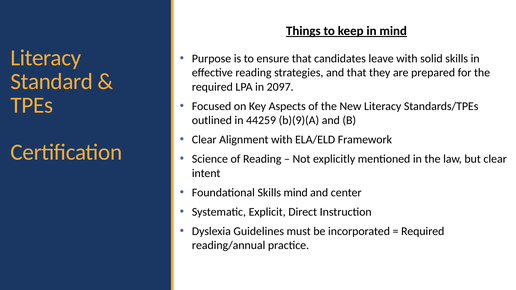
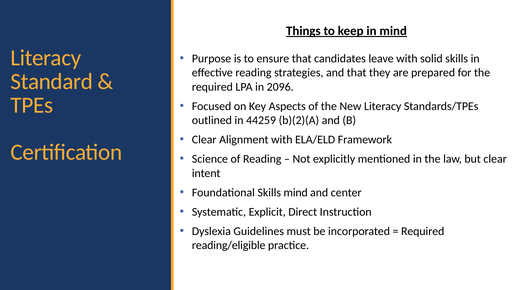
2097: 2097 -> 2096 (280, 87)
b)(9)(A: b)(9)(A -> b)(2)(A (299, 121)
reading/annual: reading/annual -> reading/eligible (229, 246)
